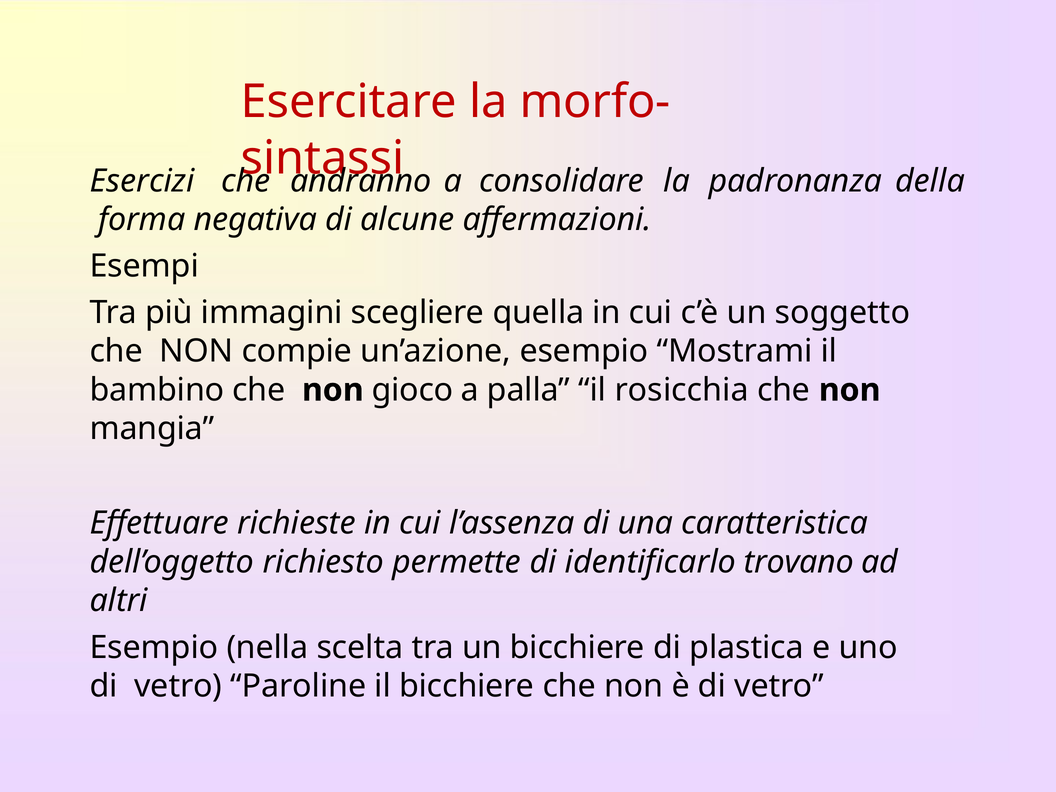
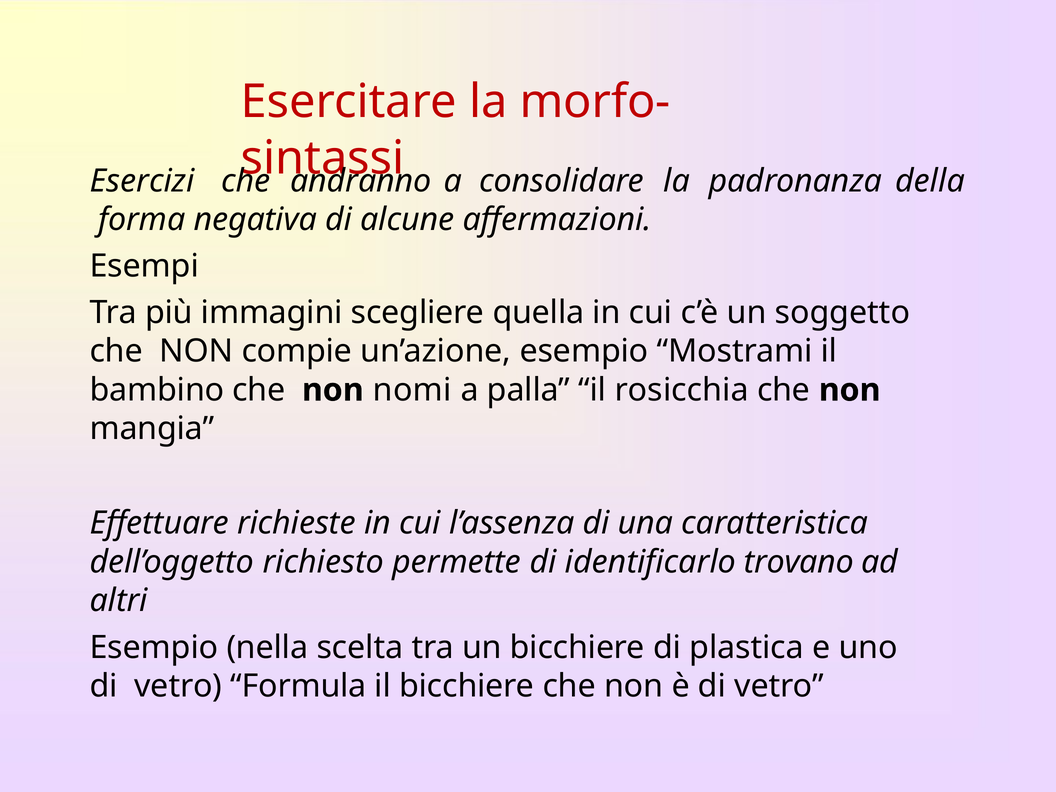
gioco: gioco -> nomi (412, 390)
Paroline: Paroline -> Formula (298, 686)
